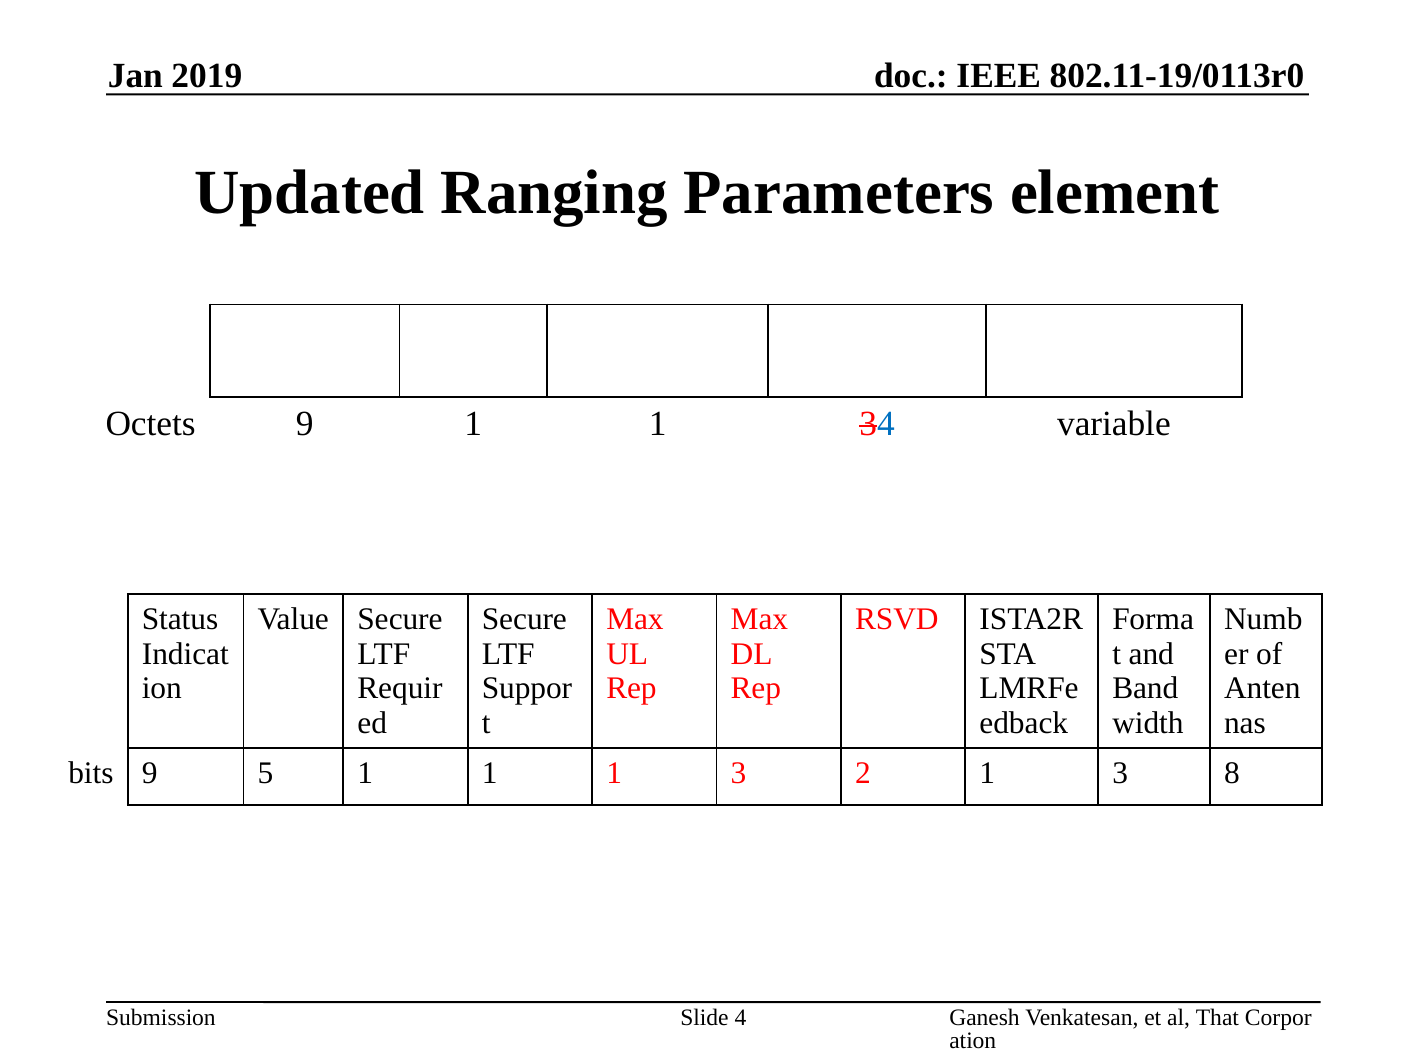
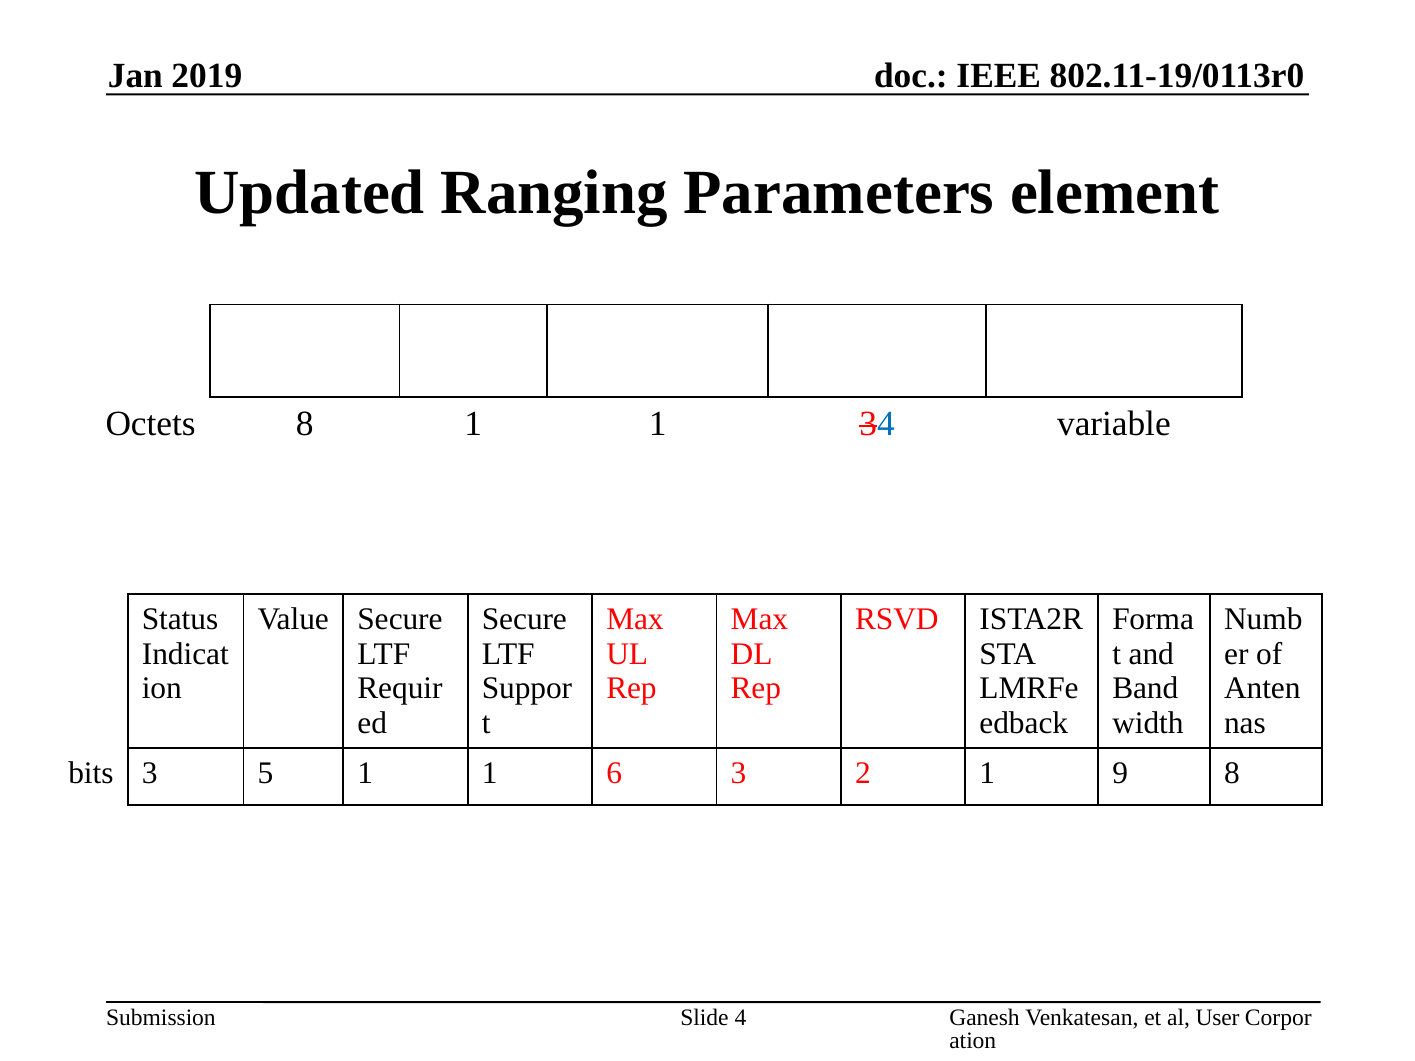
Octets 9: 9 -> 8 (305, 424)
bits 9: 9 -> 3 (150, 773)
1 1 1: 1 -> 6 (614, 773)
2 1 3: 3 -> 9 (1120, 773)
That: That -> User (1218, 1018)
